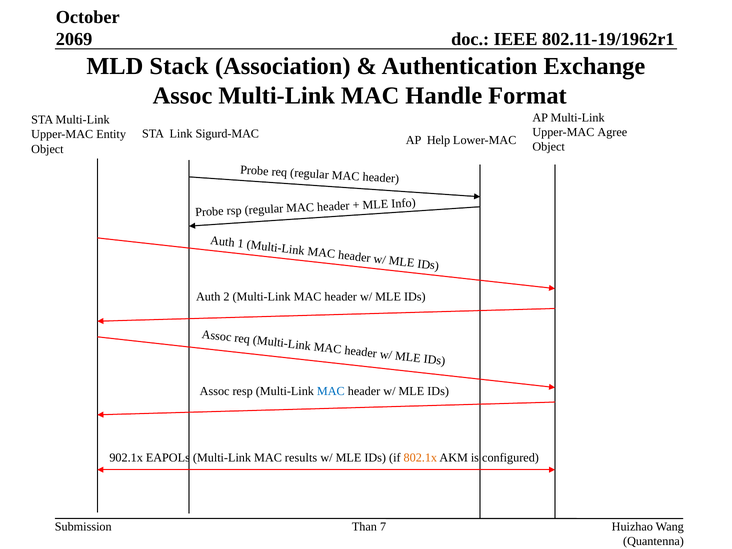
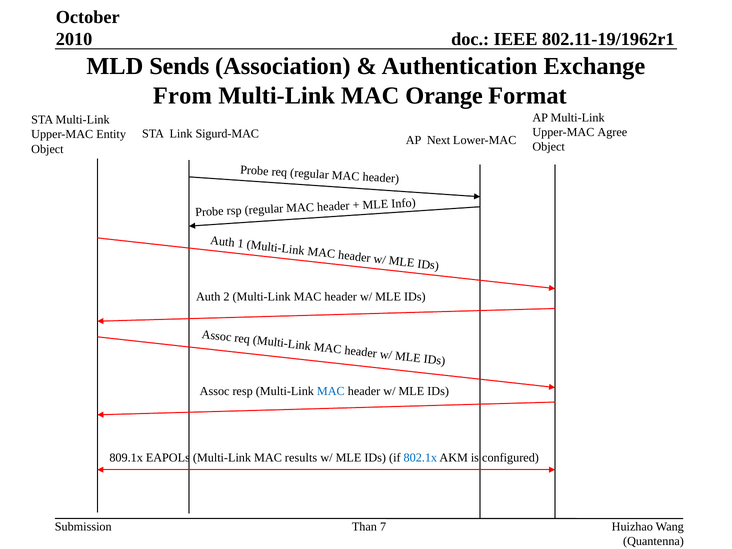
2069: 2069 -> 2010 (74, 39)
Stack: Stack -> Sends (179, 66)
Assoc: Assoc -> From (182, 96)
Handle: Handle -> Orange (444, 96)
Help: Help -> Next (439, 140)
902.1x: 902.1x -> 809.1x (126, 458)
802.1x colour: orange -> blue (420, 458)
